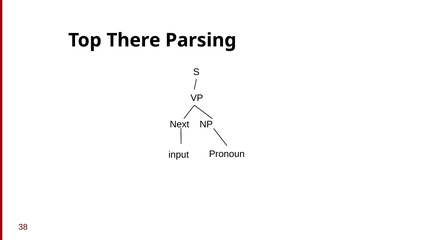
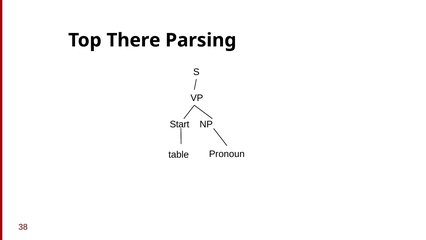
Next: Next -> Start (180, 124)
input: input -> table (179, 154)
